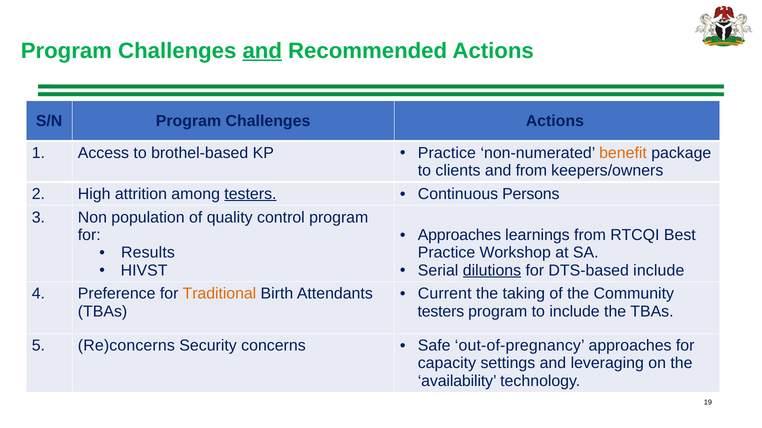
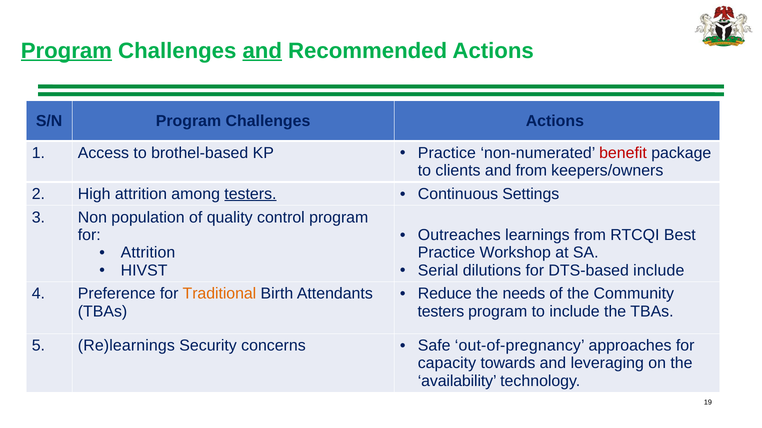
Program underline: none -> present (66, 51)
benefit colour: orange -> red (623, 153)
Persons: Persons -> Settings (531, 194)
Approaches: Approaches -> Outreaches (459, 235)
Results: Results -> Attrition (148, 253)
dilutions underline: present -> none (492, 271)
Current: Current -> Reduce (445, 294)
taking: taking -> needs (524, 294)
Re)concerns: Re)concerns -> Re)learnings (126, 346)
settings: settings -> towards (508, 364)
